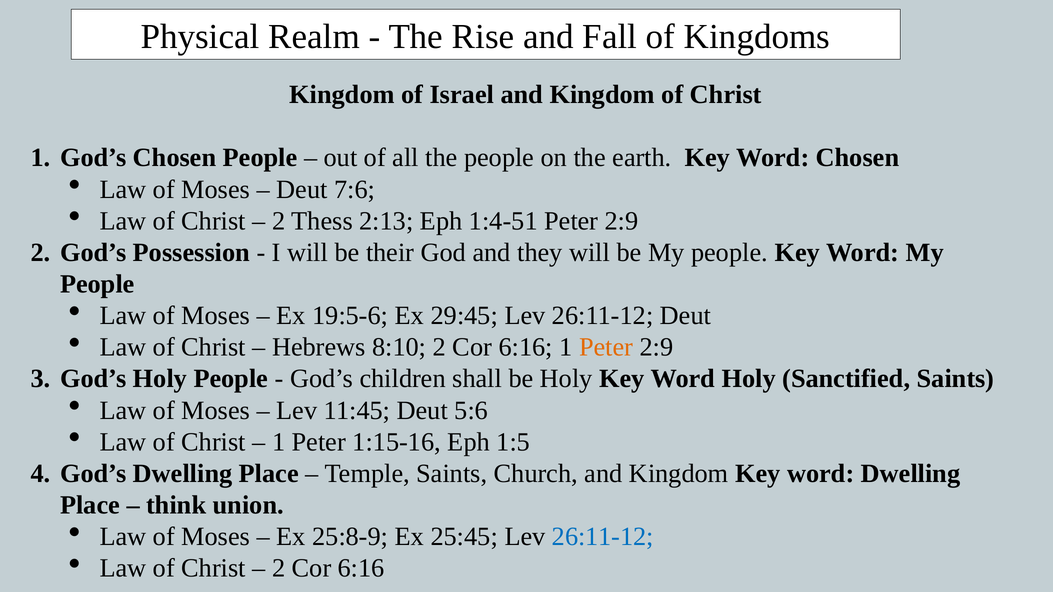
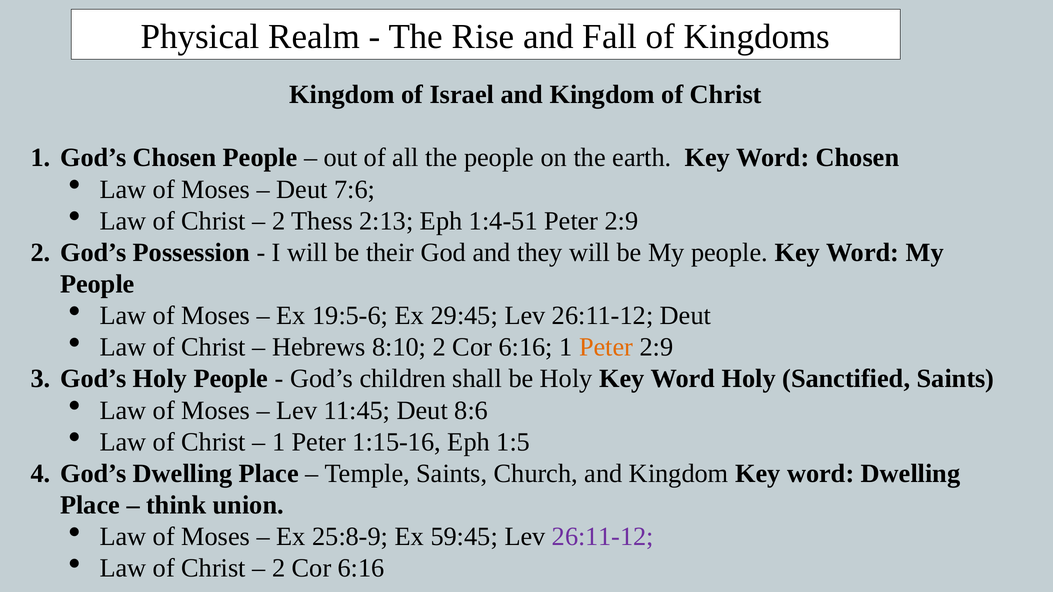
5:6: 5:6 -> 8:6 (471, 411)
25:45: 25:45 -> 59:45 (464, 537)
26:11-12 colour: blue -> purple (603, 537)
